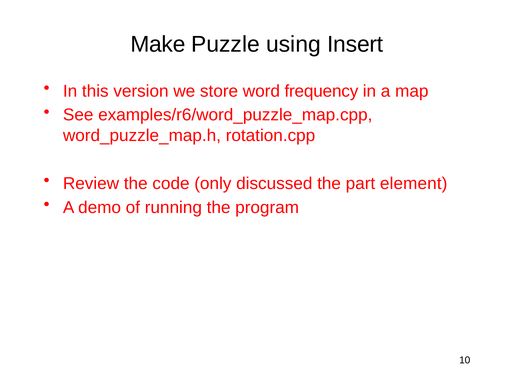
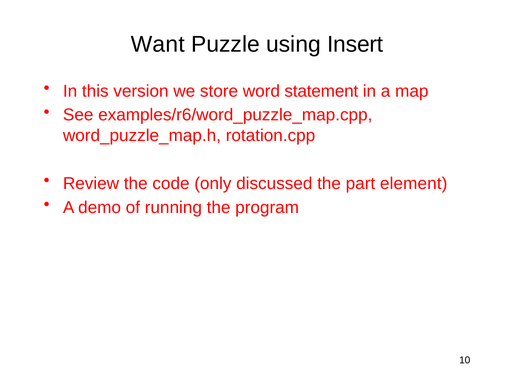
Make: Make -> Want (158, 44)
frequency: frequency -> statement (321, 91)
